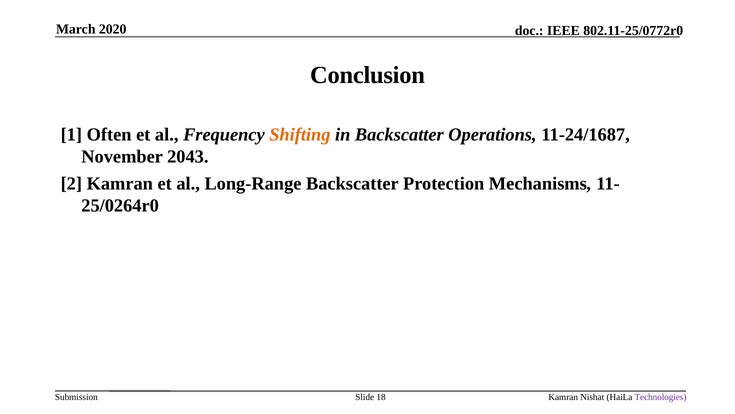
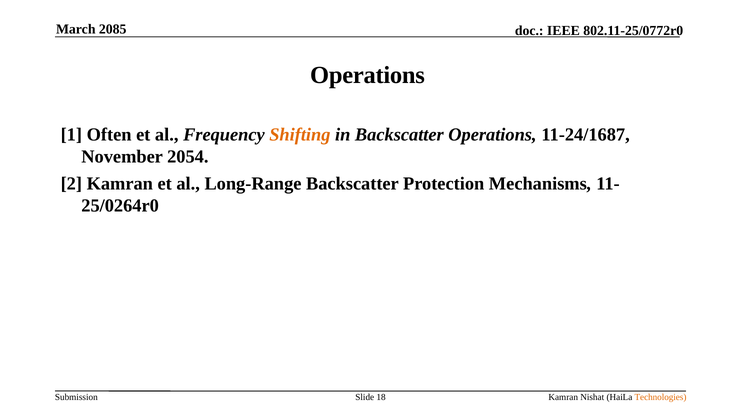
2020: 2020 -> 2085 (113, 29)
Conclusion: Conclusion -> Operations (368, 75)
2043: 2043 -> 2054 (188, 157)
Technologies colour: purple -> orange (661, 397)
